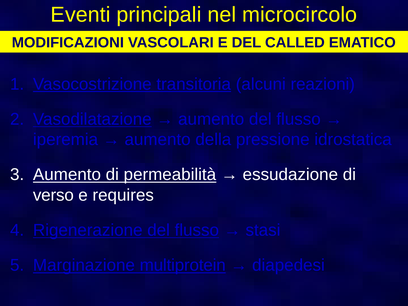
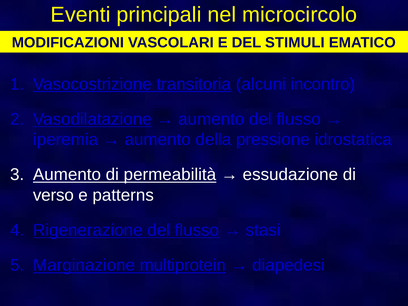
CALLED: CALLED -> STIMULI (295, 43)
reazioni: reazioni -> incontro (323, 84)
requires: requires -> patterns (123, 195)
